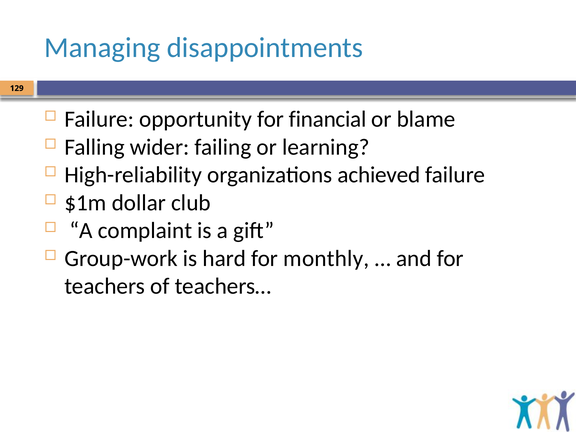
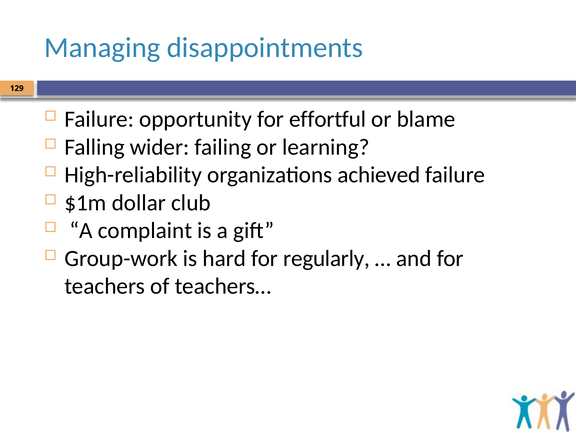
financial: financial -> effortful (328, 119)
monthly: monthly -> regularly (327, 258)
